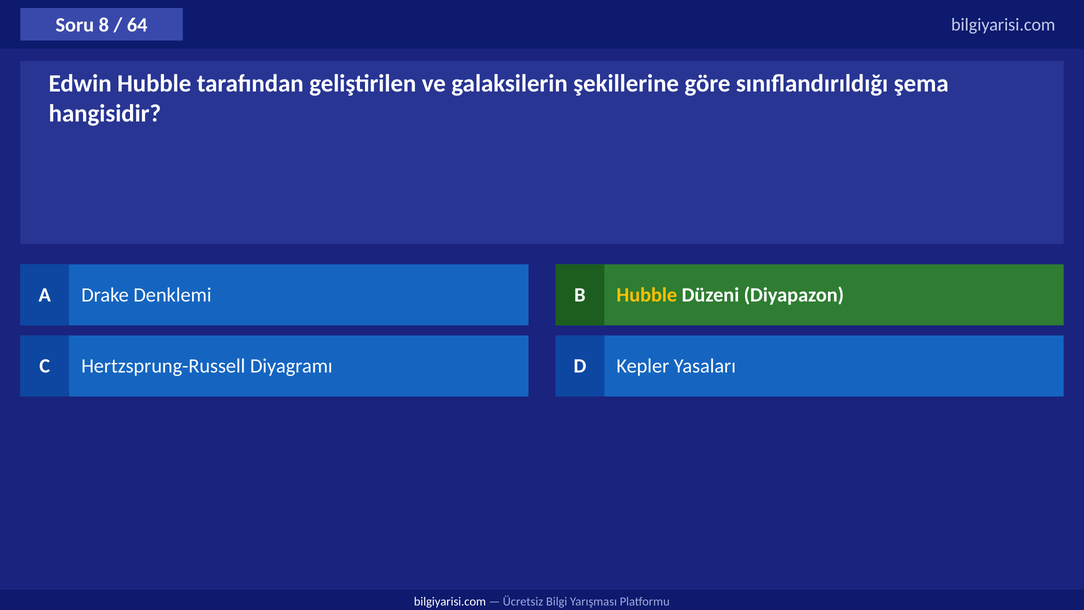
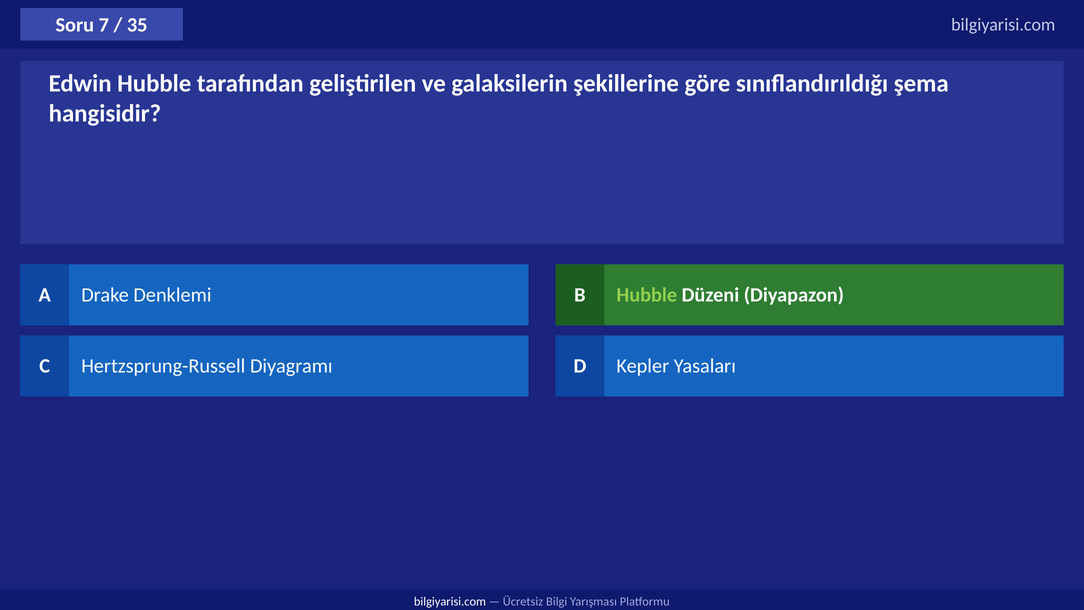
8: 8 -> 7 (104, 25)
64: 64 -> 35 (137, 25)
Hubble colour: yellow -> light green (647, 295)
